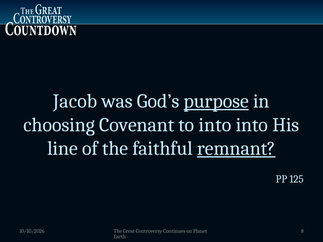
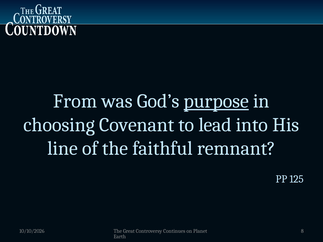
Jacob: Jacob -> From (75, 101)
to into: into -> lead (215, 125)
remnant underline: present -> none (236, 149)
